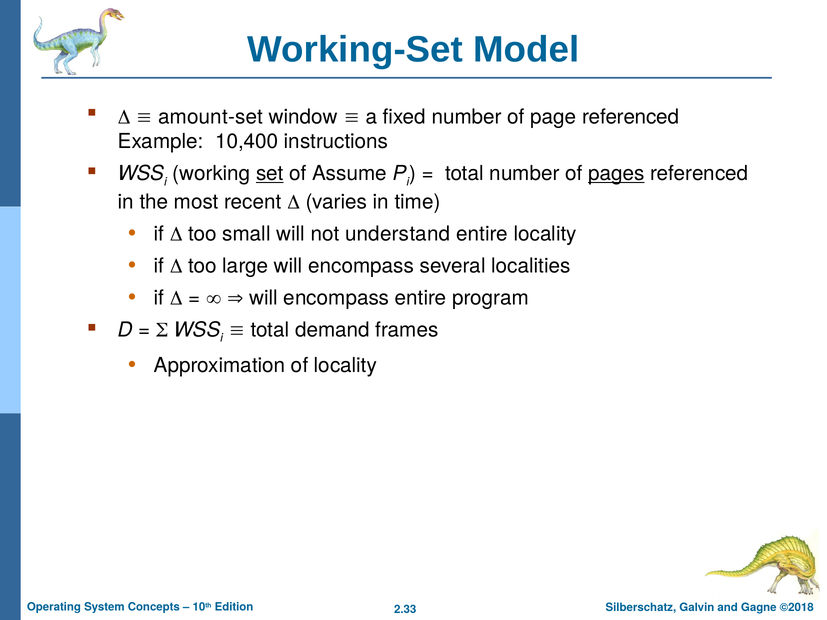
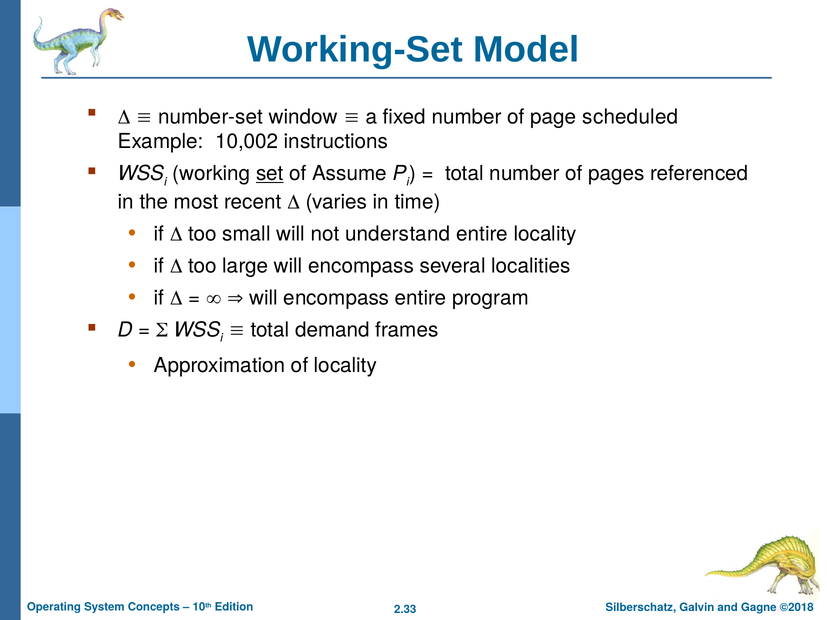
amount-set: amount-set -> number-set (211, 117)
page referenced: referenced -> scheduled (630, 117)
10,400: 10,400 -> 10,002 (247, 142)
pages underline: present -> none (616, 174)
